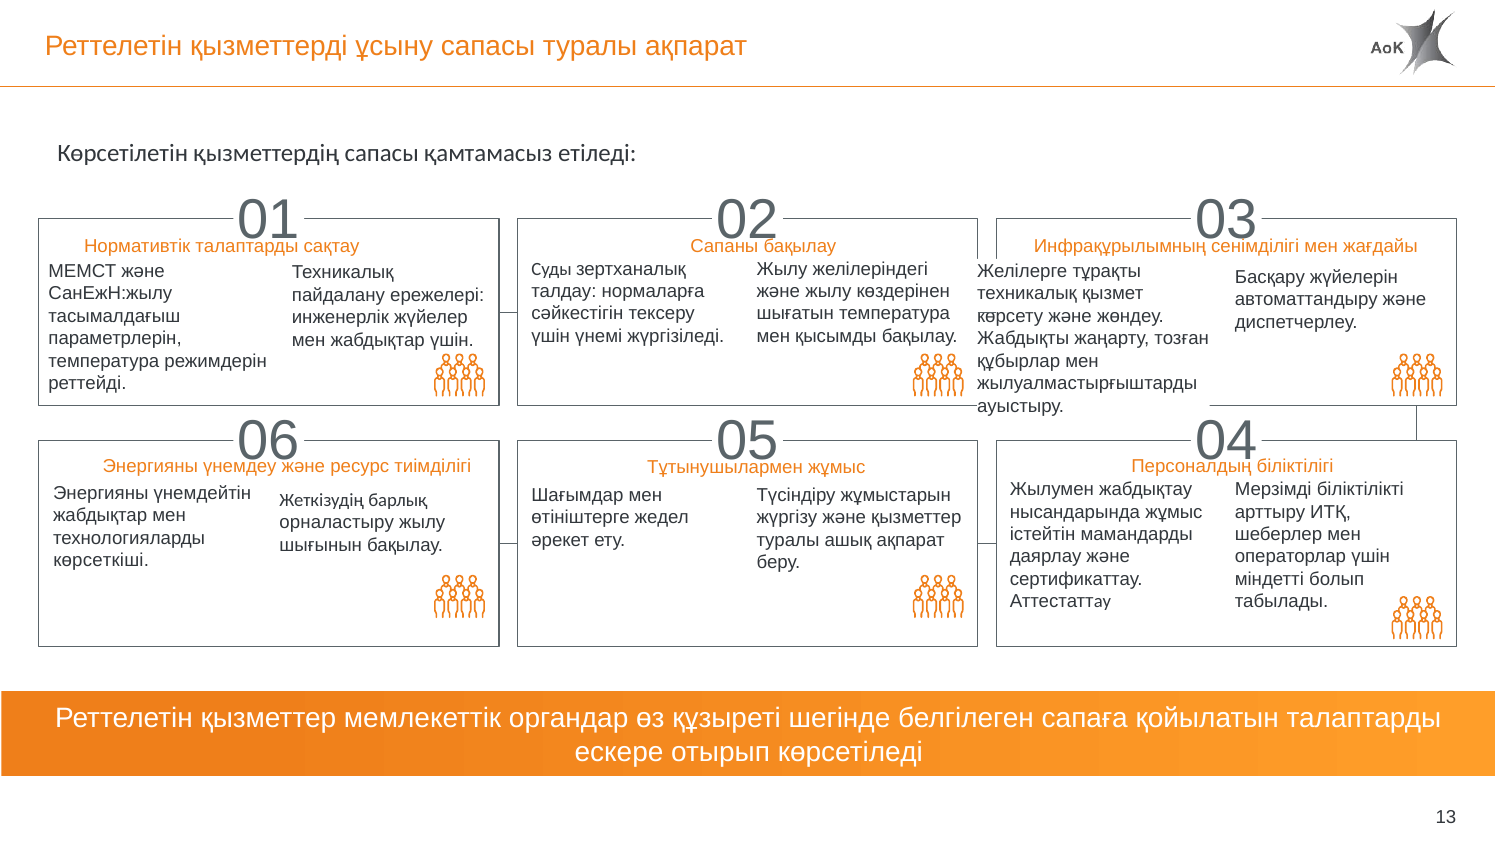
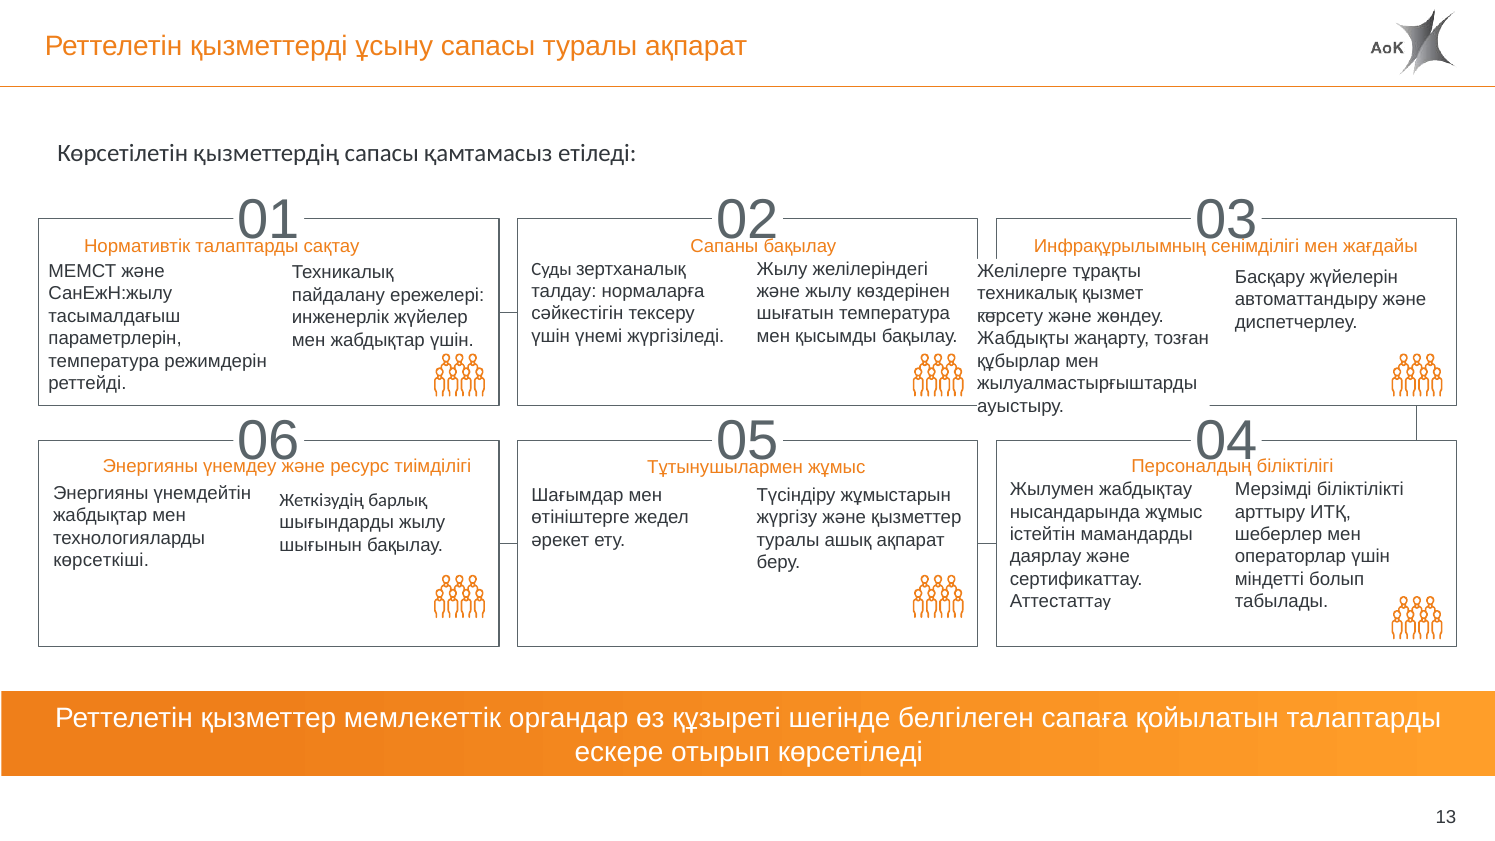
орналастыру: орналастыру -> шығындарды (337, 522)
